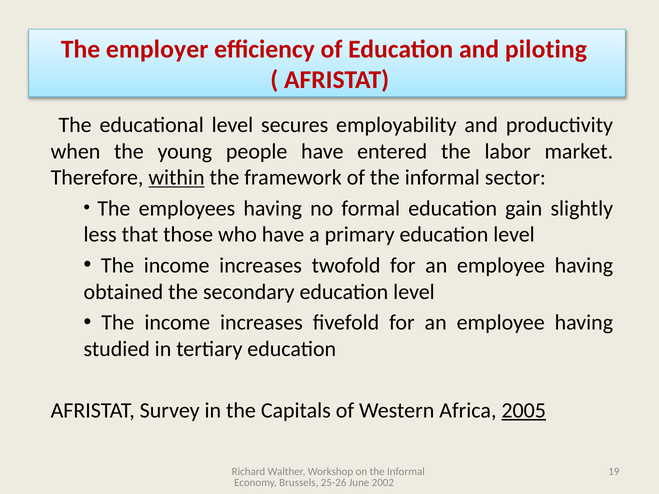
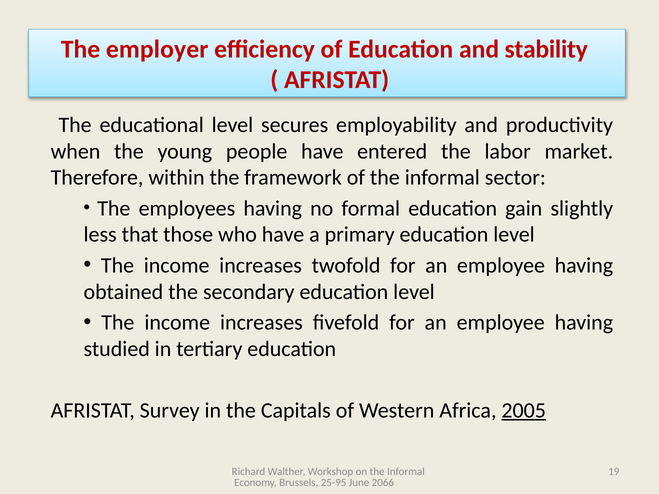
piloting: piloting -> stability (546, 49)
within underline: present -> none (176, 178)
25-26: 25-26 -> 25-95 (334, 483)
2002: 2002 -> 2066 (383, 483)
